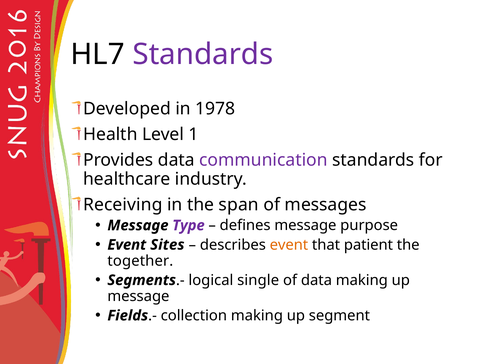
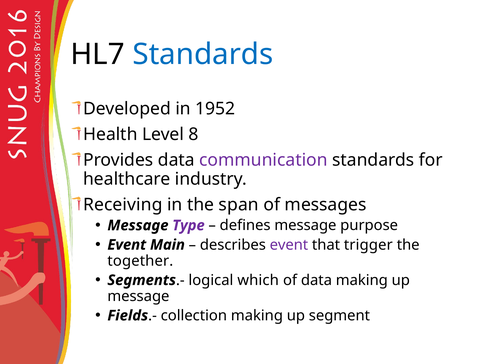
Standards colour: purple -> blue (203, 54)
1978: 1978 -> 1952 (215, 109)
1: 1 -> 8 (194, 134)
Sites: Sites -> Main (167, 245)
event colour: orange -> purple (289, 245)
patient: patient -> trigger (368, 245)
single: single -> which (258, 280)
